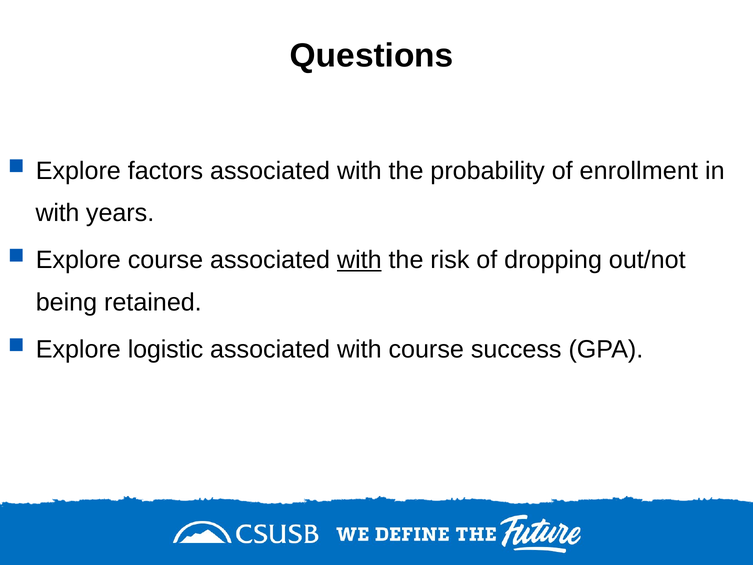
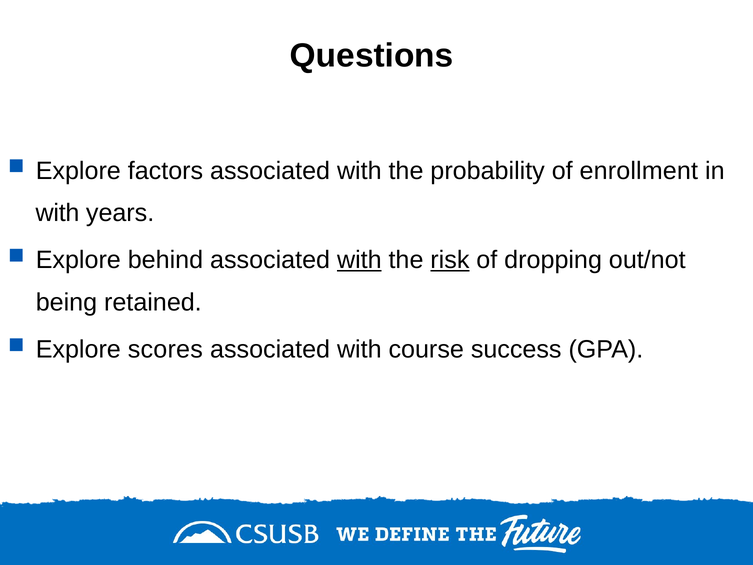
Explore course: course -> behind (165, 260)
risk underline: none -> present (450, 260)
logistic: logistic -> scores (165, 349)
